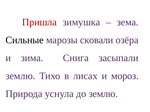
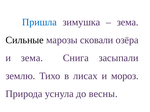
Пришла colour: red -> blue (39, 22)
и зима: зима -> зема (32, 58)
до землю: землю -> весны (103, 94)
